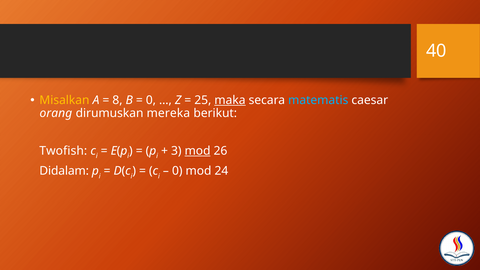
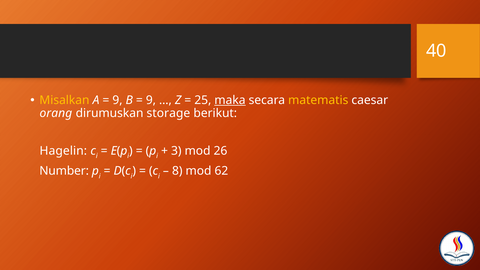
8: 8 -> 9 (117, 100)
0: 0 -> 9 (151, 100)
matematis colour: light blue -> yellow (318, 100)
mereka: mereka -> storage (168, 113)
Twofish: Twofish -> Hagelin (63, 151)
mod underline: present -> none (198, 151)
Didalam: Didalam -> Number (64, 171)
0: 0 -> 8 (177, 171)
24: 24 -> 62 (221, 171)
